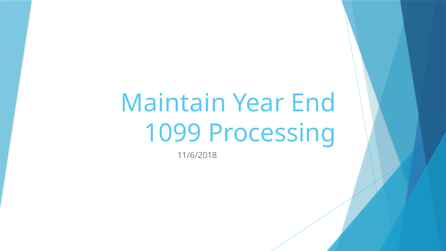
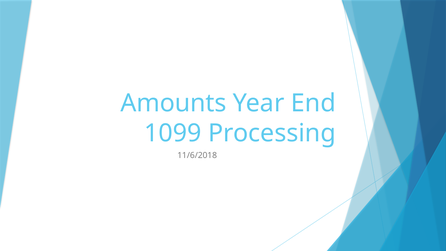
Maintain: Maintain -> Amounts (174, 103)
